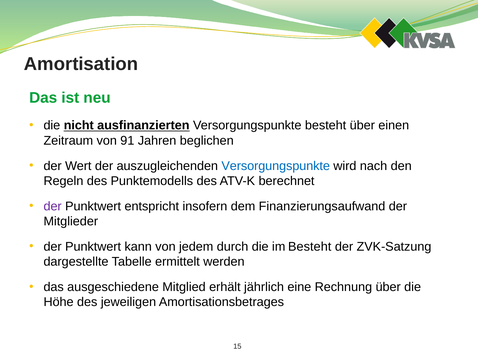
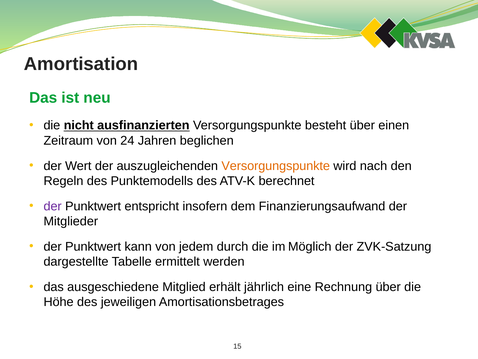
91: 91 -> 24 (127, 140)
Versorgungspunkte colour: blue -> orange (276, 166)
im Besteht: Besteht -> Möglich (310, 246)
